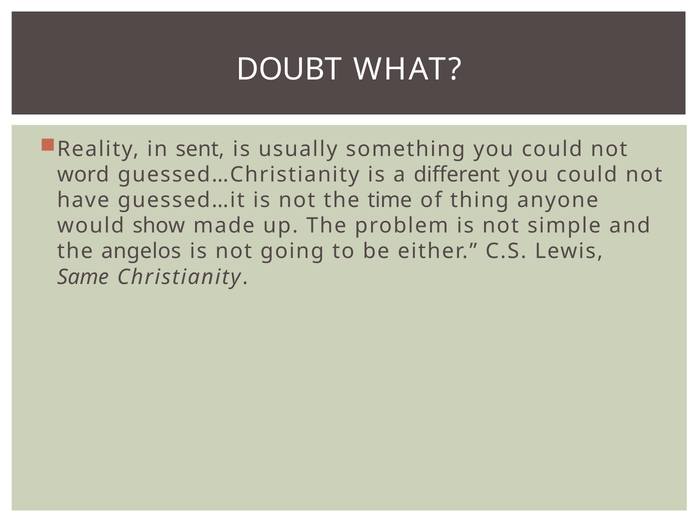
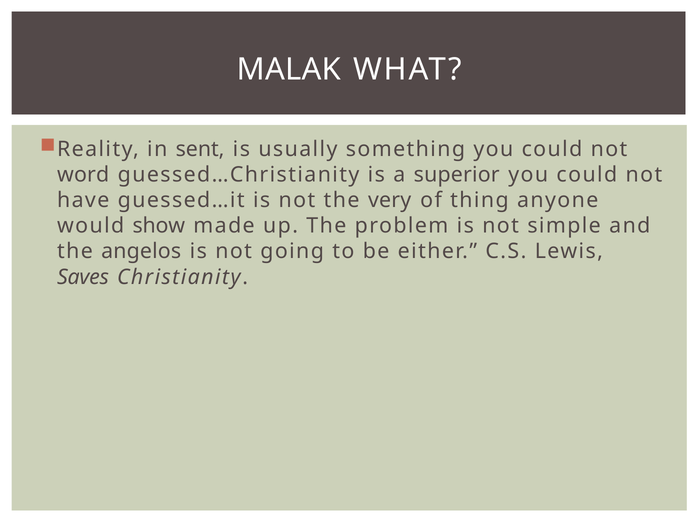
DOUBT: DOUBT -> MALAK (289, 70)
different: different -> superior (457, 175)
time: time -> very (390, 200)
Same: Same -> Saves (83, 277)
